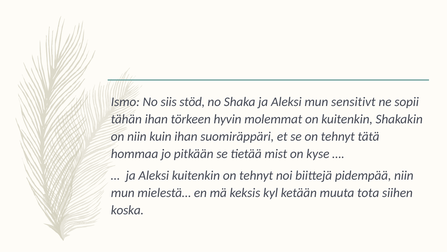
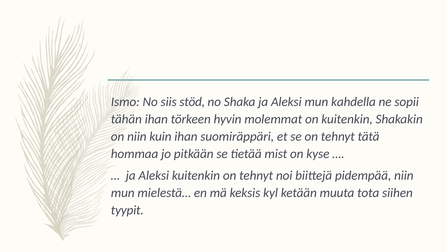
sensitivt: sensitivt -> kahdella (353, 101)
koska: koska -> tyypit (127, 210)
